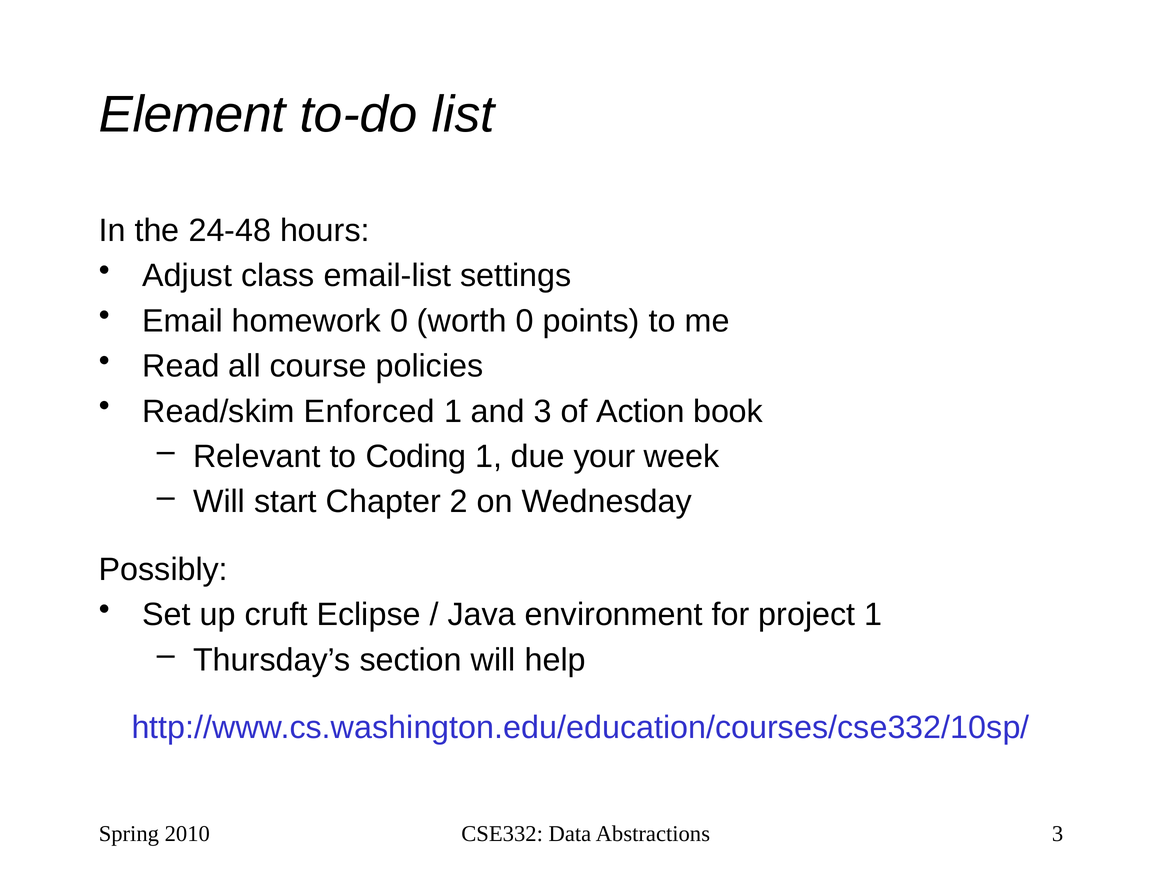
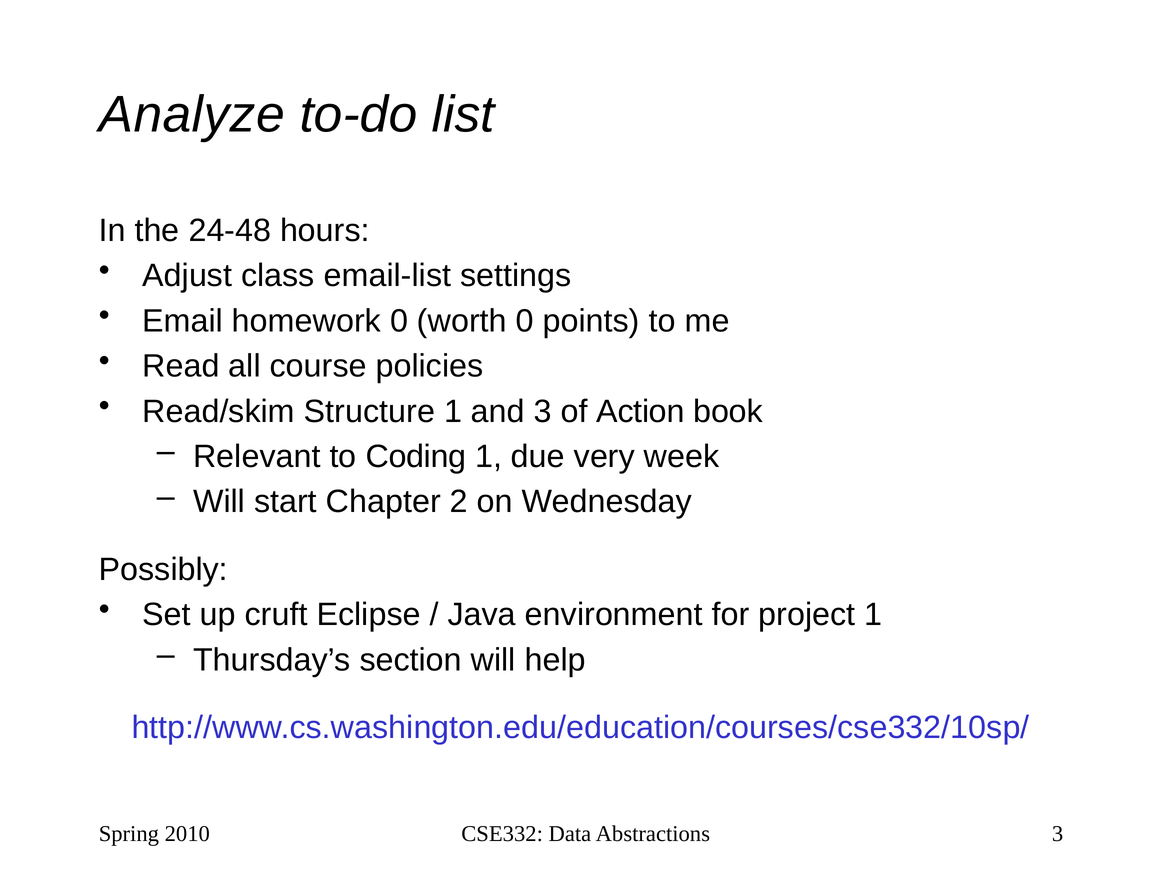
Element: Element -> Analyze (192, 115)
Enforced: Enforced -> Structure (369, 412)
your: your -> very (604, 457)
